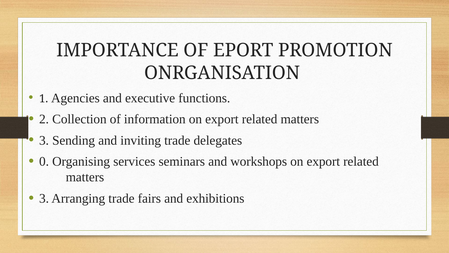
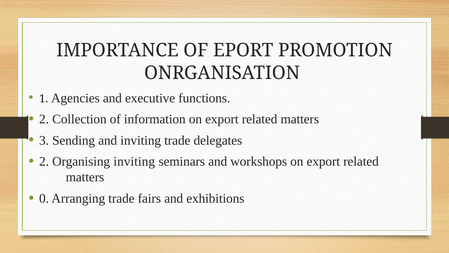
0: 0 -> 2 (44, 161)
Organising services: services -> inviting (134, 161)
3: 3 -> 0 (44, 198)
